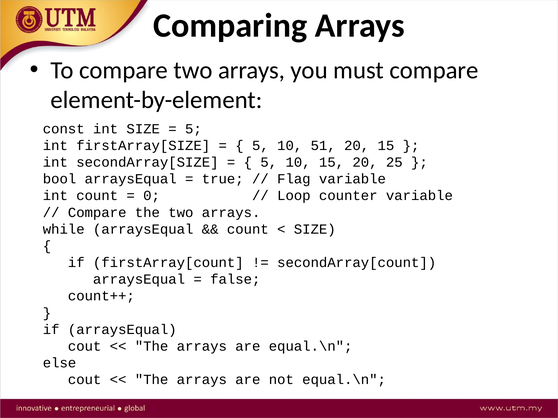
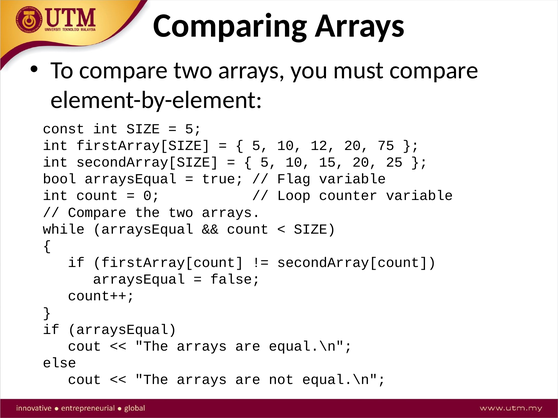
51: 51 -> 12 (323, 146)
20 15: 15 -> 75 (386, 146)
